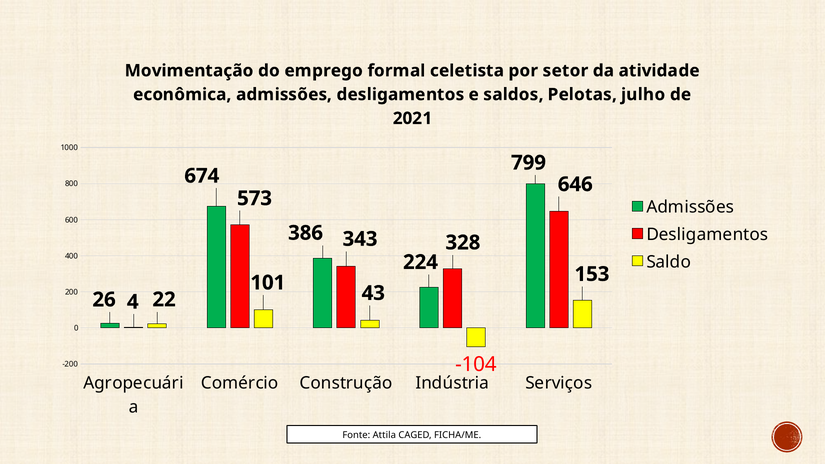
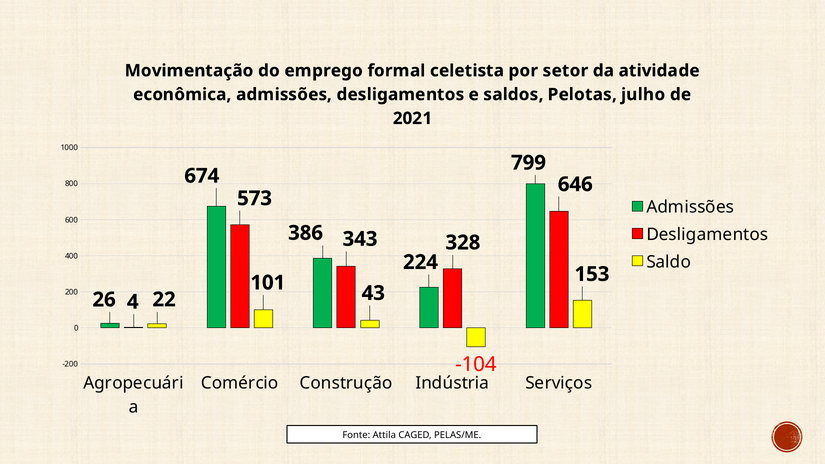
FICHA/ME: FICHA/ME -> PELAS/ME (458, 435)
